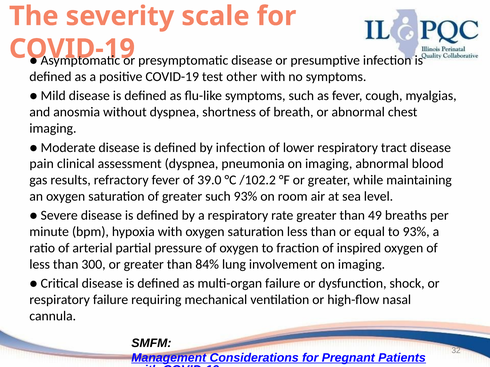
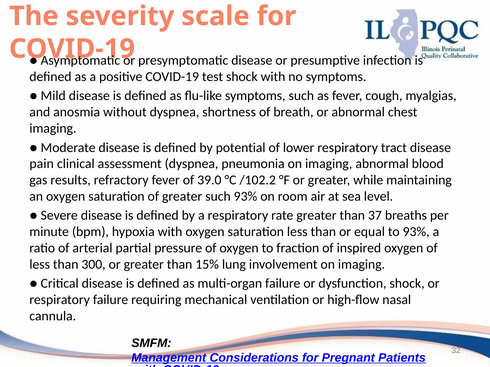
test other: other -> shock (242, 77)
by infection: infection -> potential (241, 148)
49: 49 -> 37 (375, 216)
84%: 84% -> 15% (207, 265)
